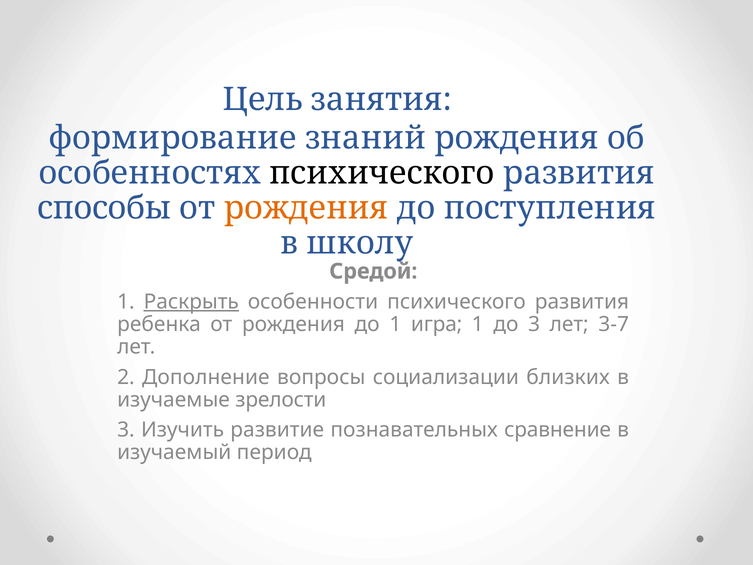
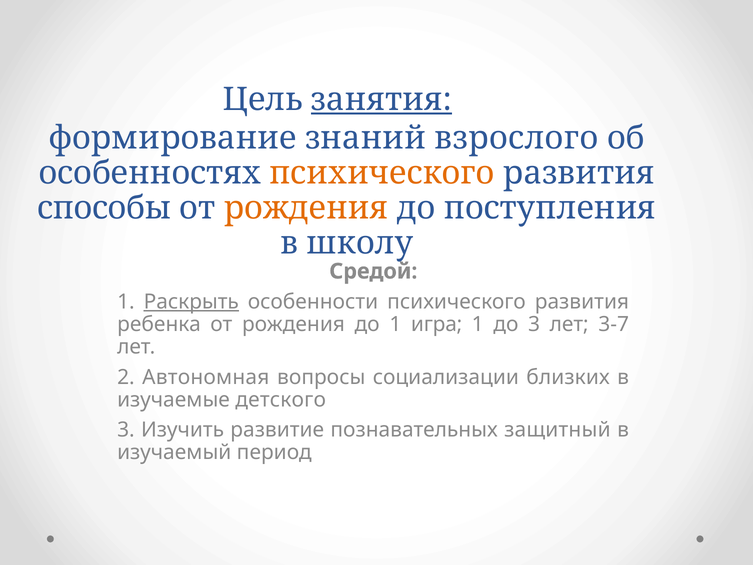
занятия underline: none -> present (381, 100)
знаний рождения: рождения -> взрослого (516, 138)
психического colour: black -> orange (382, 173)
Дополнение: Дополнение -> Автономная (206, 377)
зрелости: зрелости -> детского (281, 400)
сравнение: сравнение -> защитный (557, 430)
